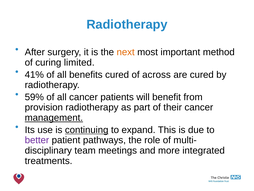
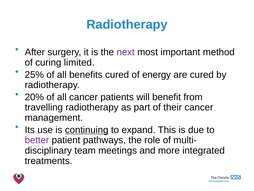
next colour: orange -> purple (126, 52)
41%: 41% -> 25% (34, 74)
across: across -> energy (157, 74)
59%: 59% -> 20% (34, 97)
provision: provision -> travelling (44, 107)
management underline: present -> none (54, 117)
